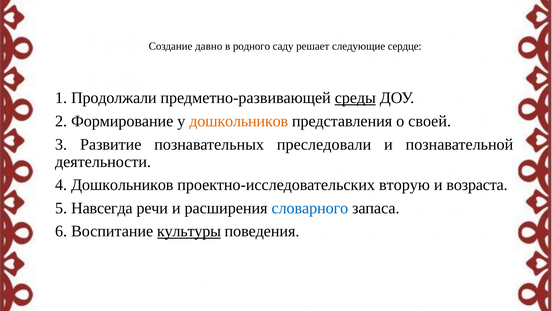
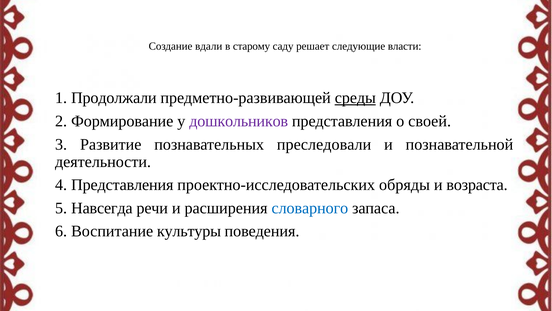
давно: давно -> вдали (209, 46)
родного: родного -> старому (252, 46)
сердце: сердце -> власти (405, 46)
дошкольников colour: orange -> purple (239, 121)
4 Дошкольников: Дошкольников -> Представления (122, 185)
вторую: вторую -> обряды (404, 185)
культуры underline: present -> none (189, 231)
